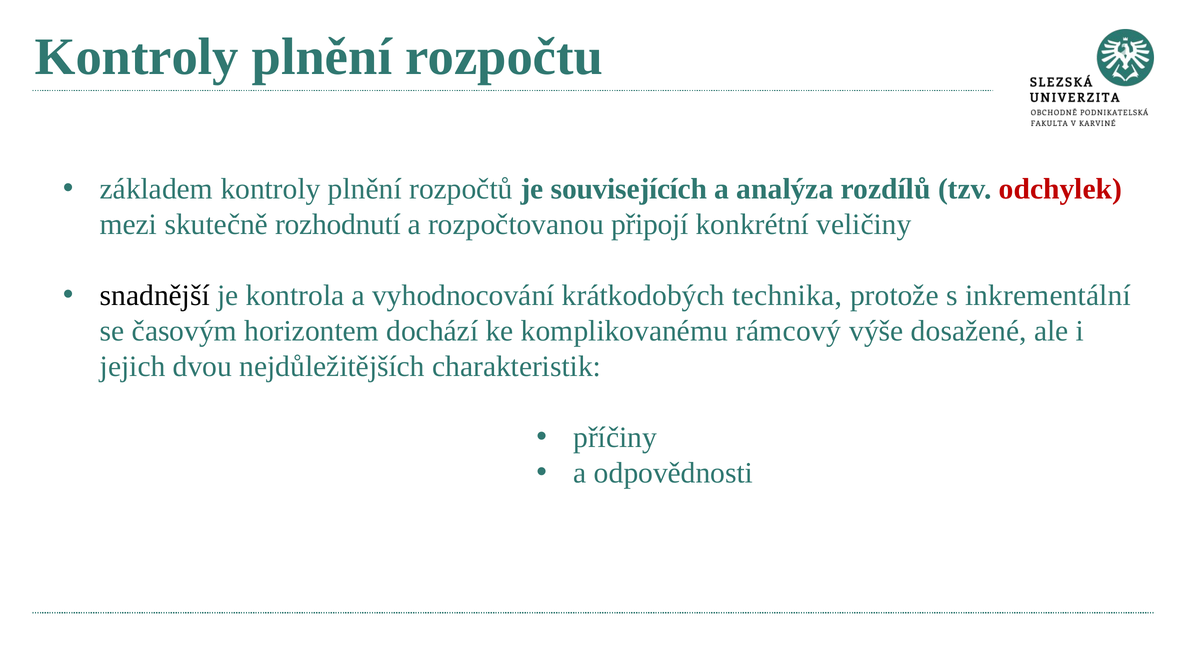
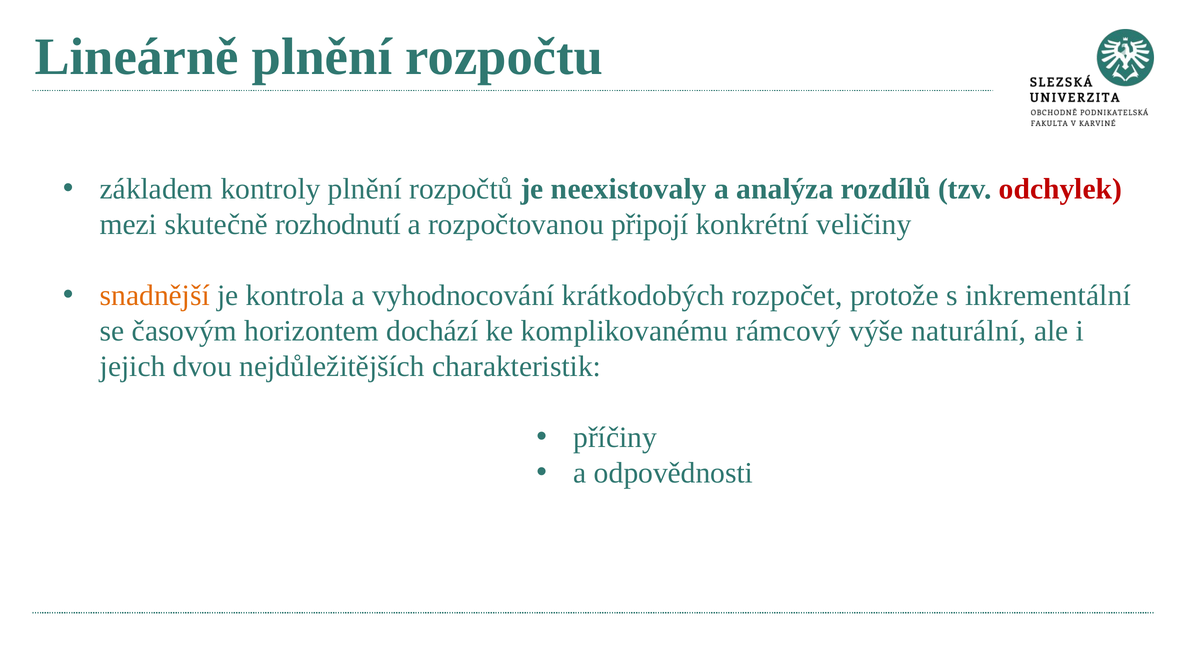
Kontroly: Kontroly -> Lineárně (137, 57)
souvisejících: souvisejících -> neexistovaly (629, 189)
snadnější colour: black -> orange (155, 296)
technika: technika -> rozpočet (787, 296)
dosažené: dosažené -> naturální (969, 331)
